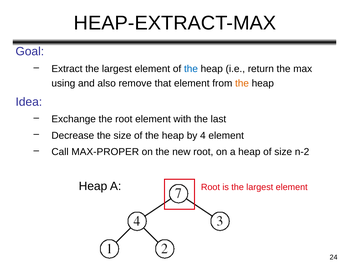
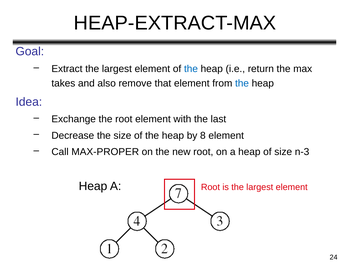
using: using -> takes (63, 83)
the colour: orange -> blue (242, 83)
4: 4 -> 8 (203, 136)
n-2: n-2 -> n-3 (302, 152)
